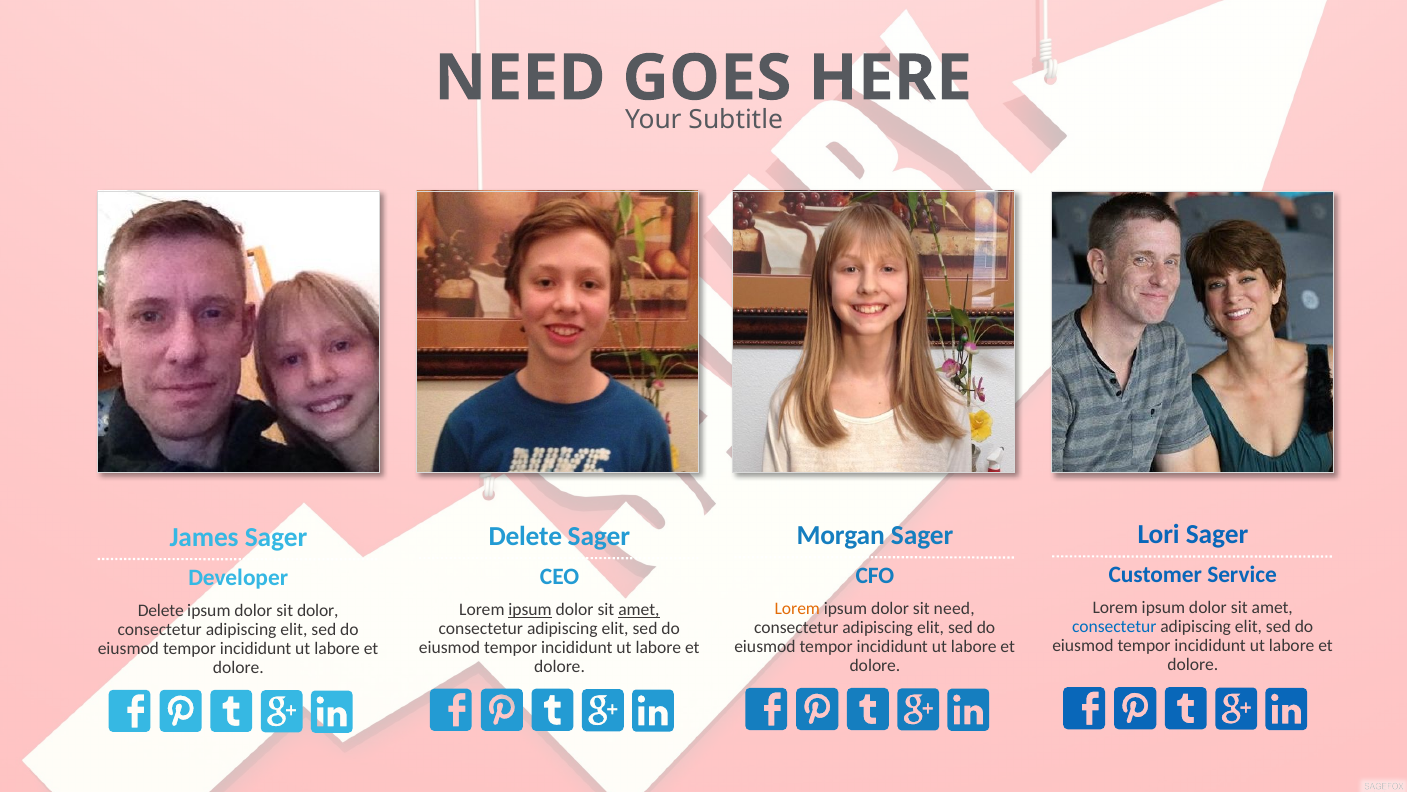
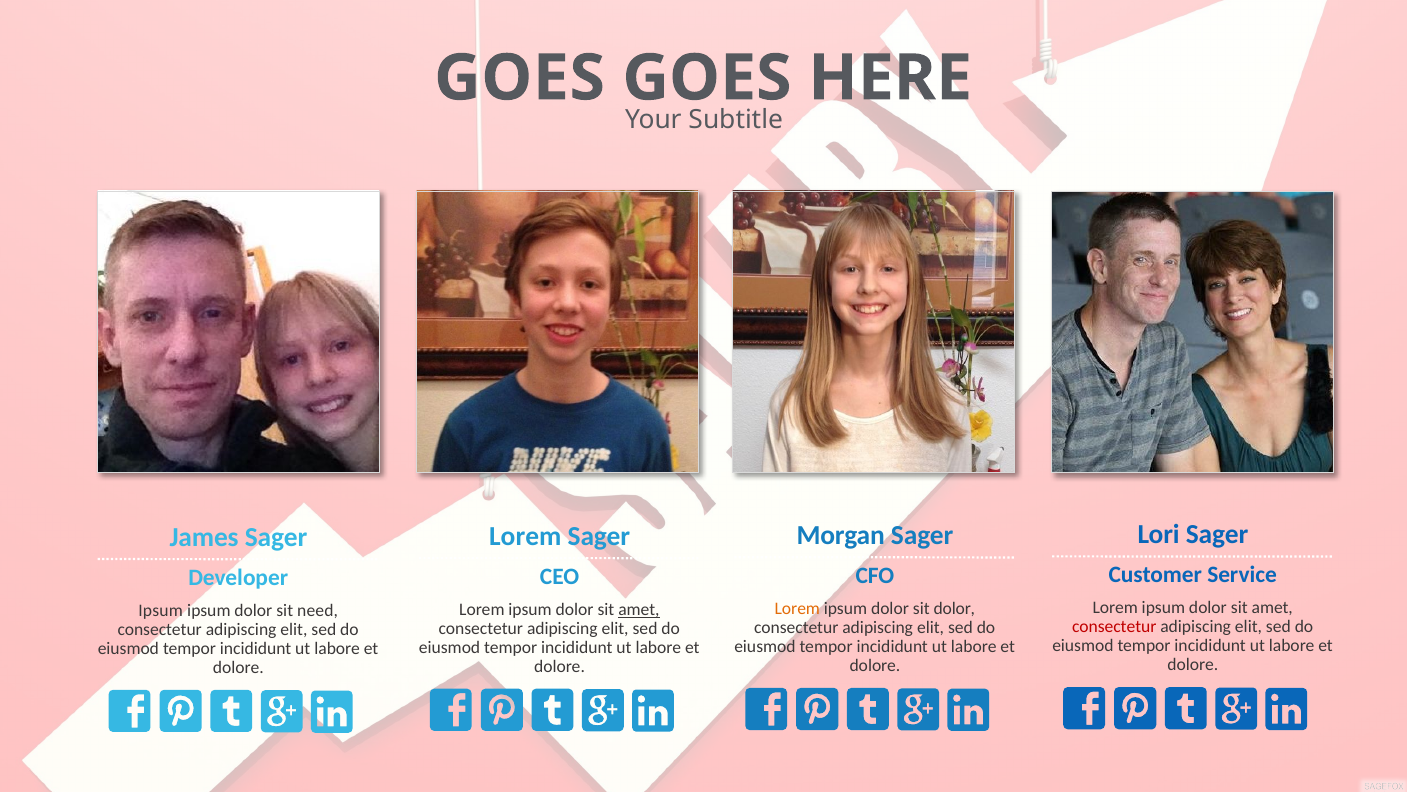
NEED: NEED -> GOES (520, 78)
Delete: Delete -> Lorem (525, 536)
sit need: need -> dolor (954, 609)
ipsum underline: present -> none (530, 609)
Delete: Delete -> Ipsum (161, 610)
sit dolor: dolor -> need (318, 610)
consectetur colour: blue -> red (1114, 627)
